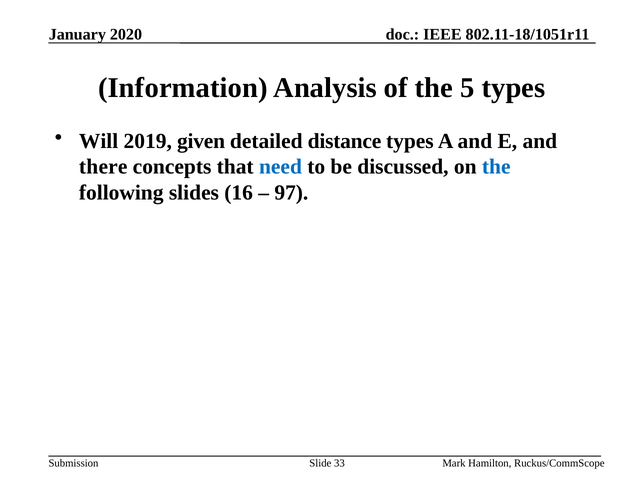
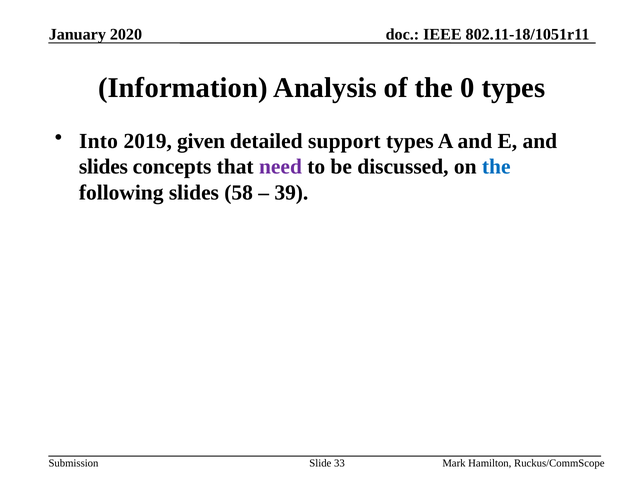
5: 5 -> 0 (467, 88)
Will: Will -> Into (98, 141)
distance: distance -> support (344, 141)
there: there -> slides (103, 167)
need colour: blue -> purple (280, 167)
16: 16 -> 58 (239, 193)
97: 97 -> 39 (291, 193)
